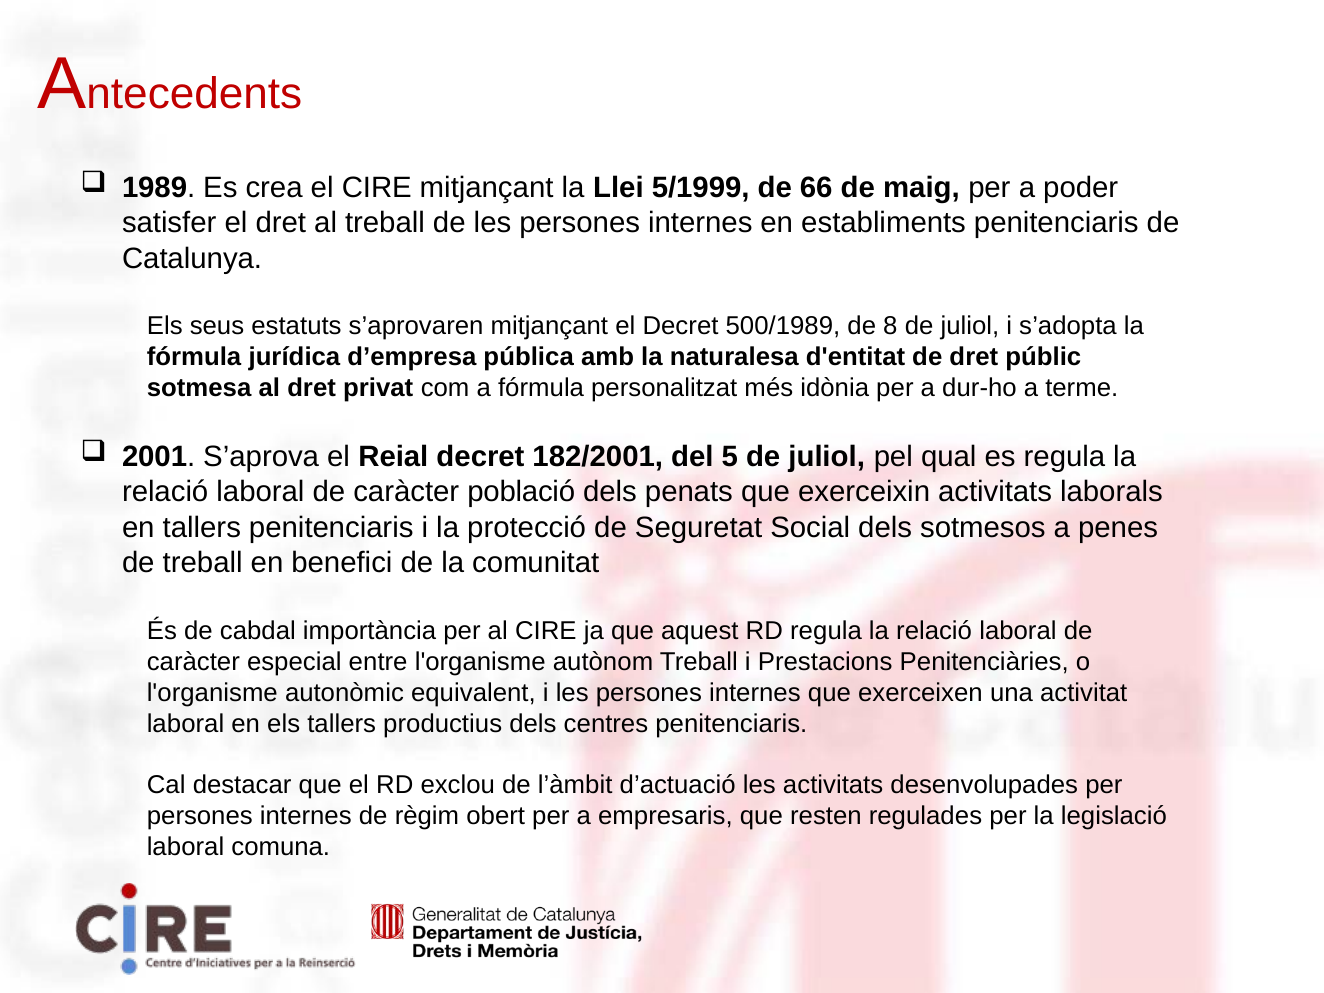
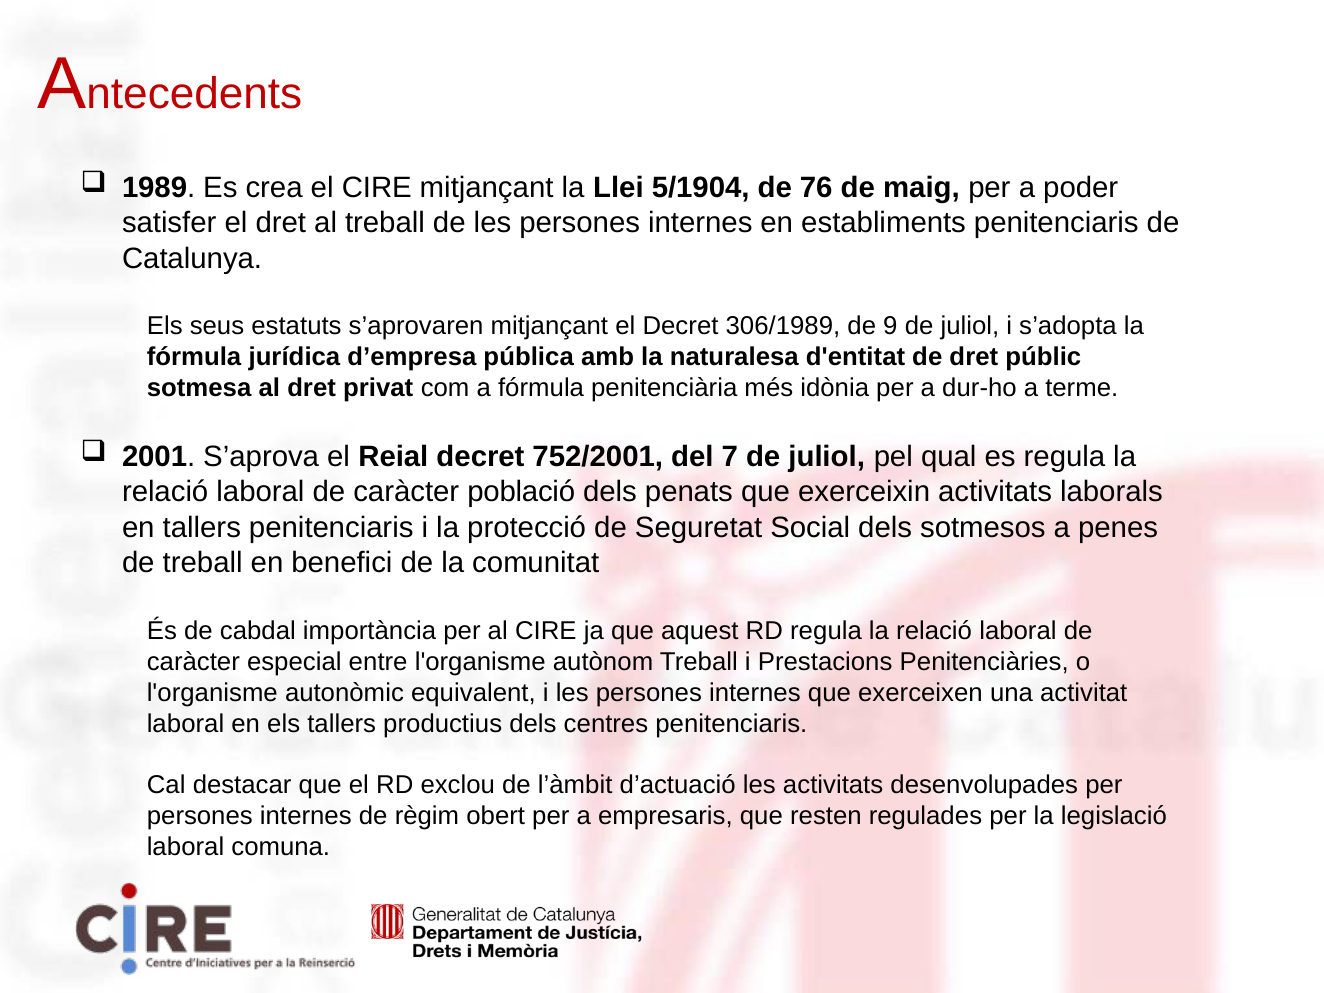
5/1999: 5/1999 -> 5/1904 (701, 188)
66: 66 -> 76 (816, 188)
500/1989: 500/1989 -> 306/1989 (783, 326)
8: 8 -> 9 (890, 326)
personalitzat: personalitzat -> penitenciària (664, 388)
182/2001: 182/2001 -> 752/2001 (598, 457)
5: 5 -> 7 (730, 457)
